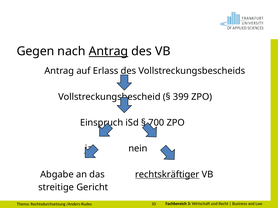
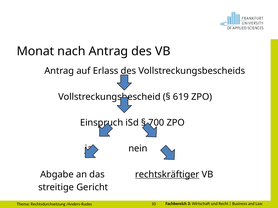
Gegen: Gegen -> Monat (35, 51)
Antrag underline: present -> none (108, 51)
399: 399 -> 619 (181, 97)
